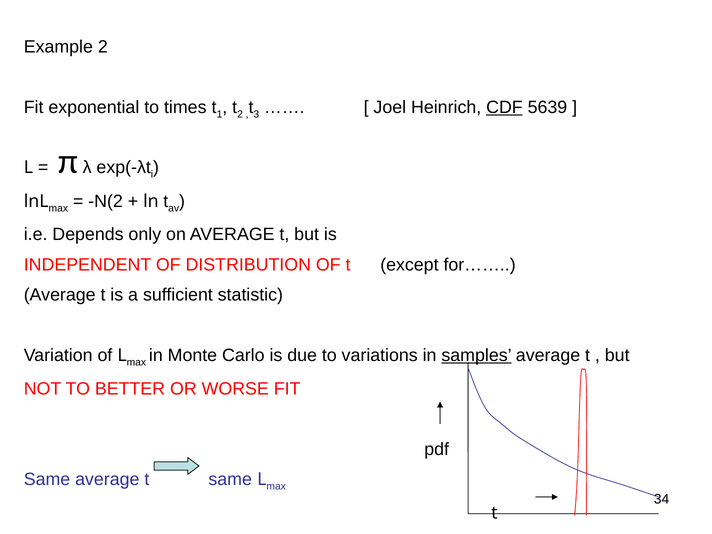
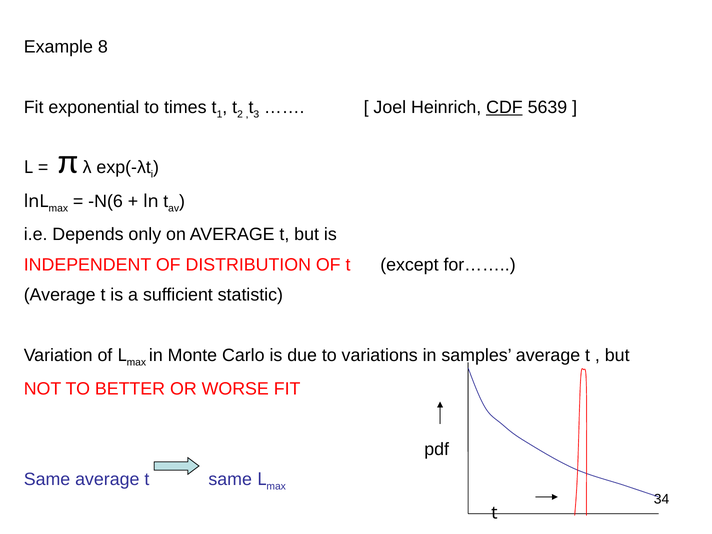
Example 2: 2 -> 8 (103, 47)
N(2: N(2 -> N(6 (106, 201)
samples underline: present -> none (477, 355)
